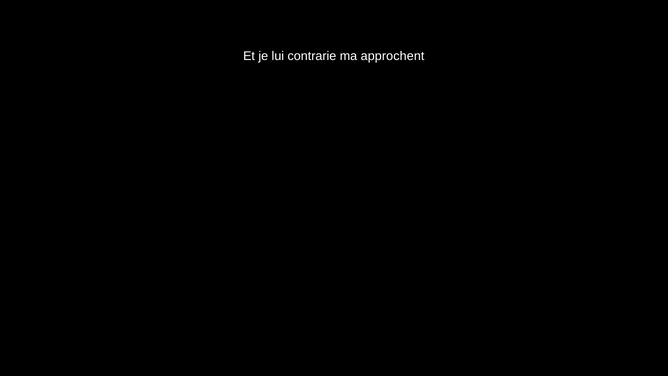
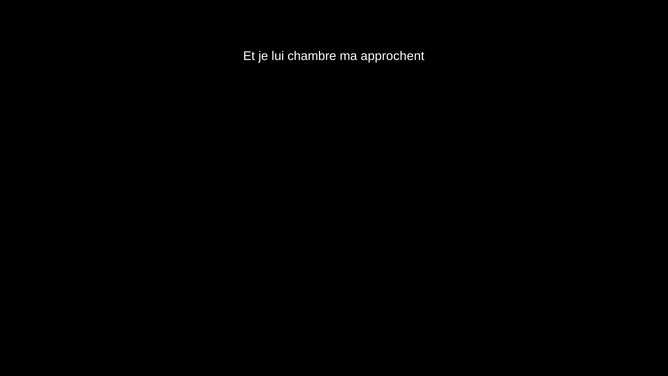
contrarie: contrarie -> chambre (312, 56)
